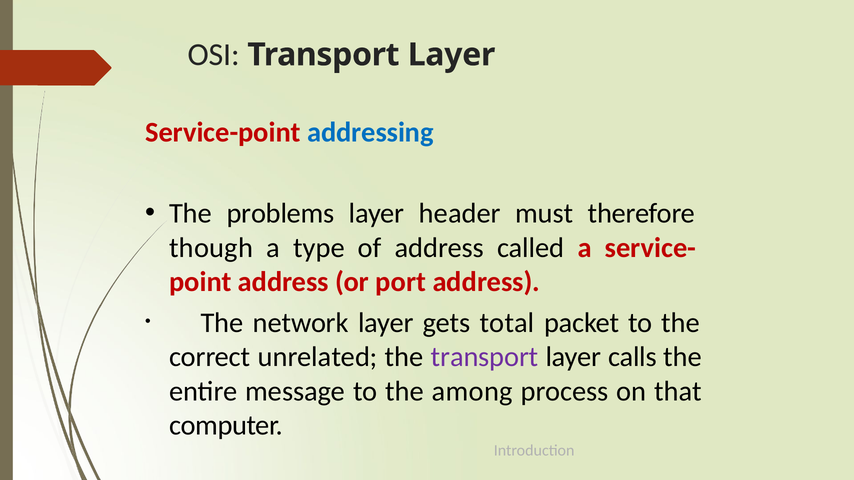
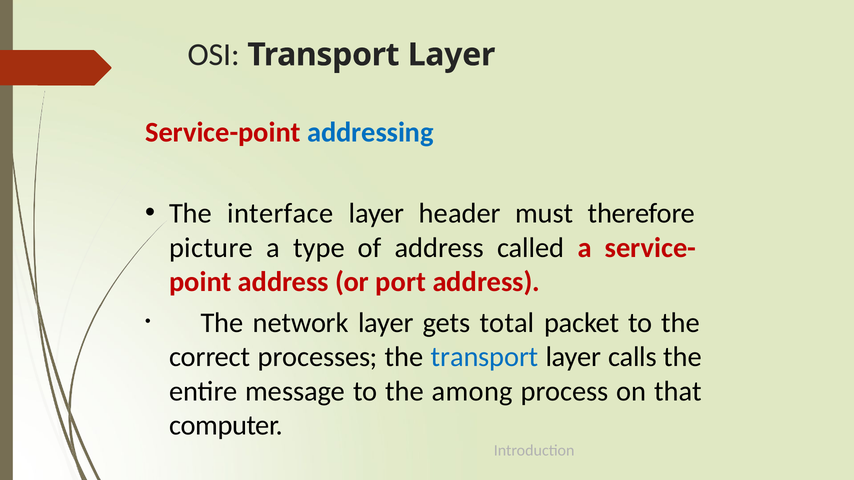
problems: problems -> interface (280, 214)
though: though -> picture (211, 248)
unrelated: unrelated -> processes (318, 357)
transport colour: purple -> blue (485, 357)
